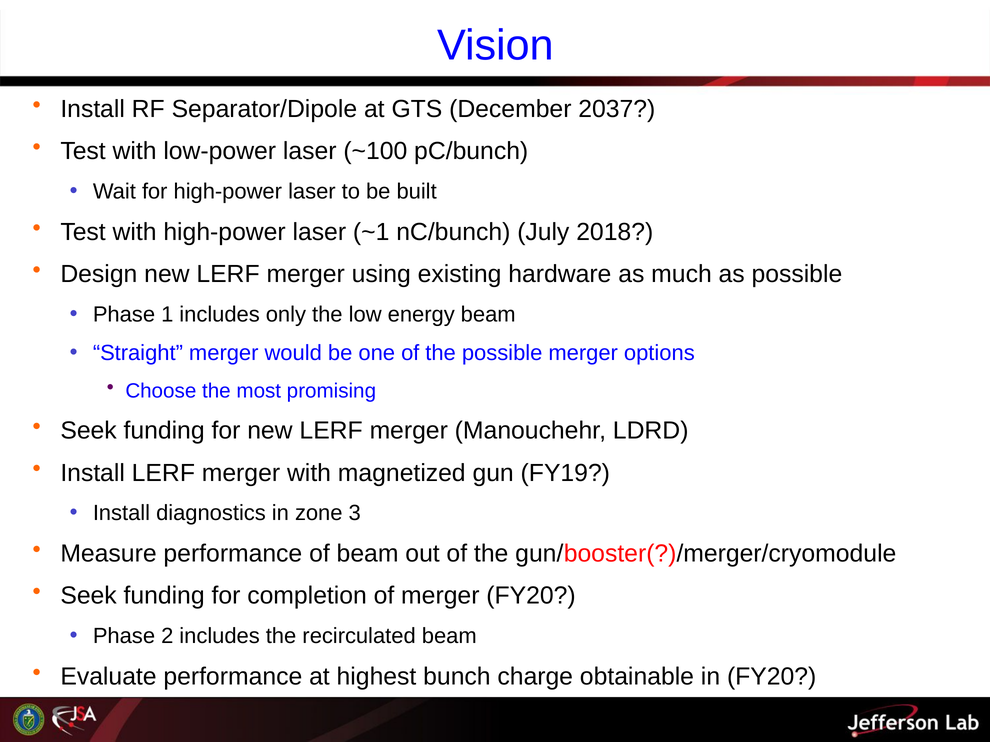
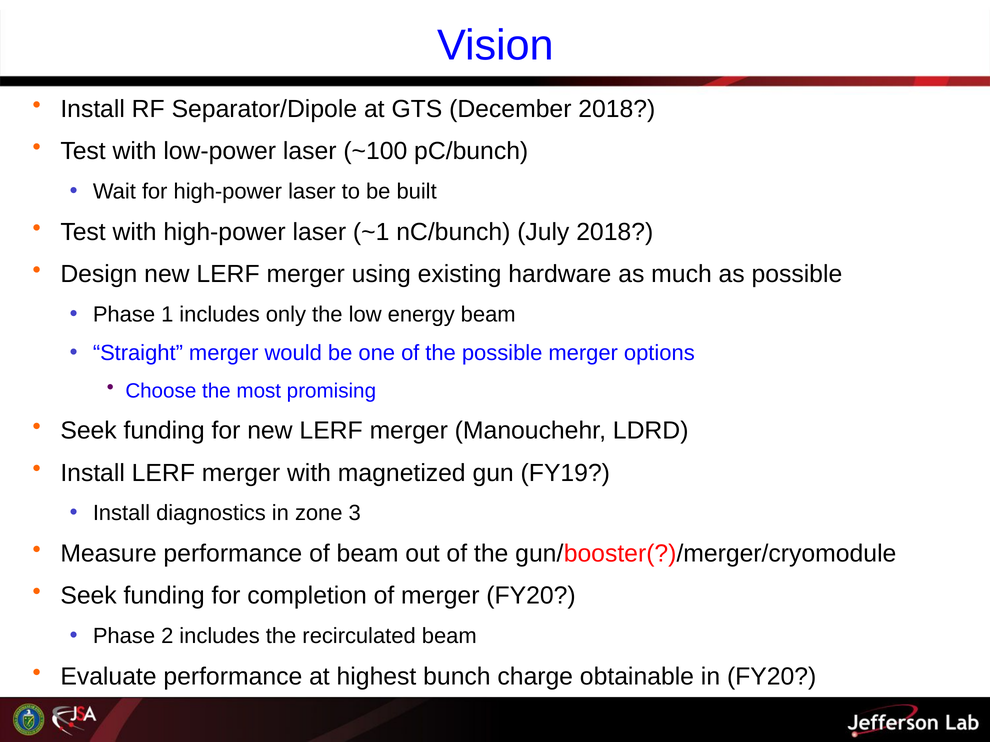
December 2037: 2037 -> 2018 (617, 109)
